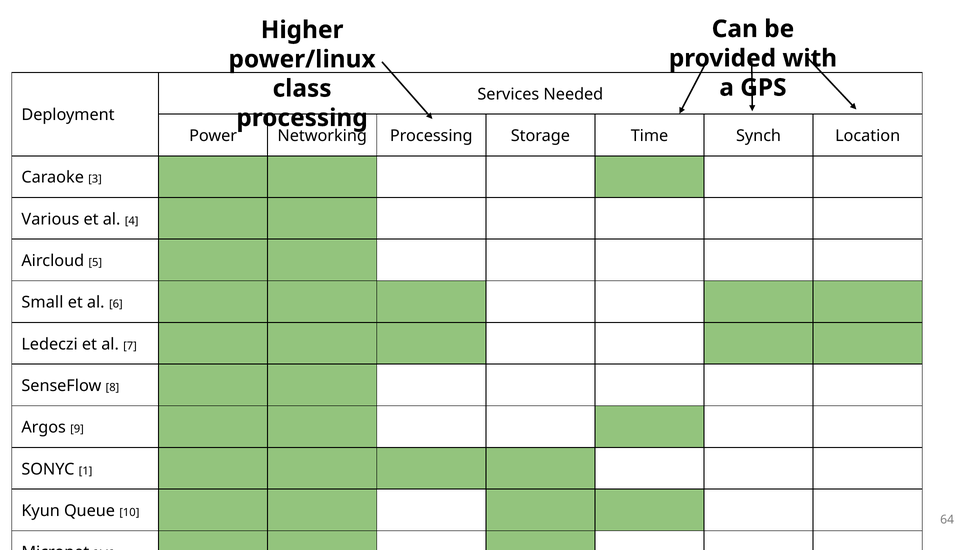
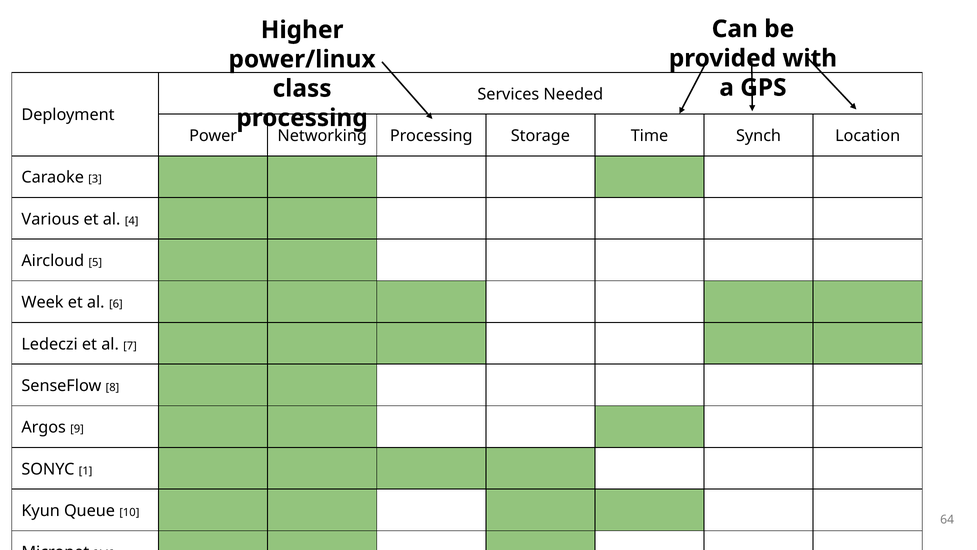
Small: Small -> Week (43, 302)
